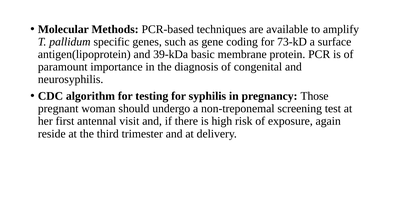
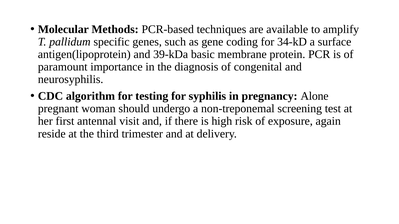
73-kD: 73-kD -> 34-kD (292, 42)
Those: Those -> Alone (315, 96)
